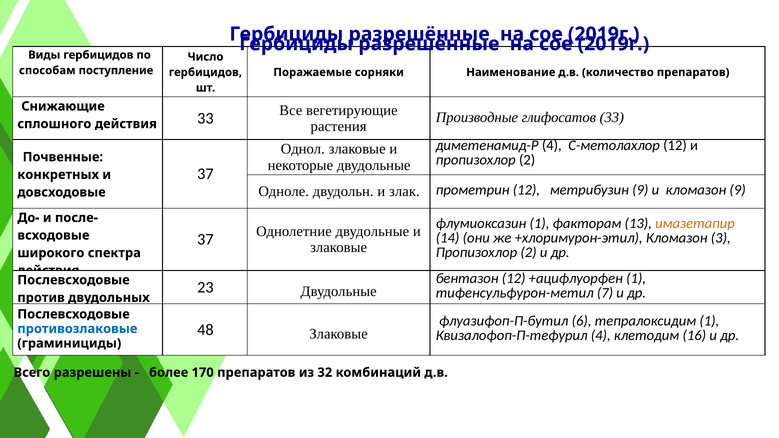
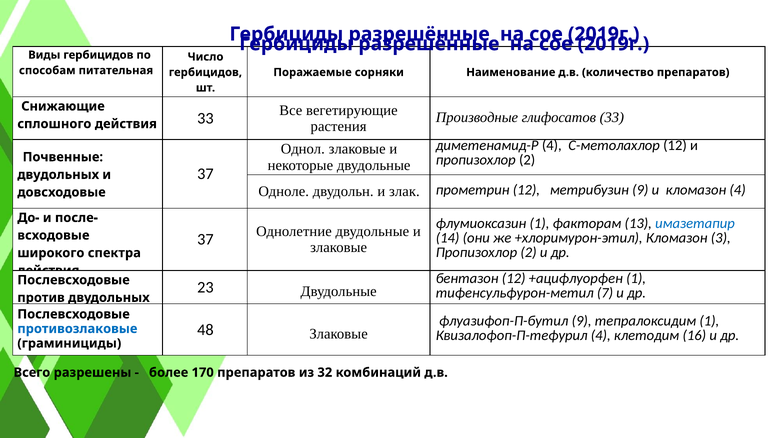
поступление: поступление -> питательная (116, 70)
конкретных: конкретных -> двудольных (58, 175)
кломазон 9: 9 -> 4 (738, 190)
имазетапир colour: orange -> blue (695, 223)
флуазифоп-П-бутил 6: 6 -> 9 (582, 321)
